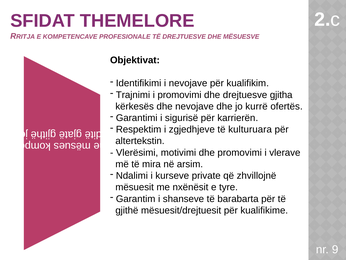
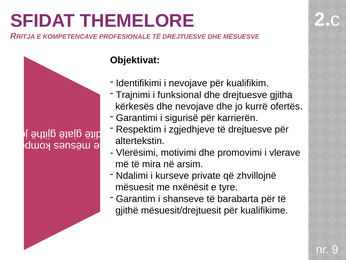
i promovimi: promovimi -> funksional (179, 95)
zgjedhjeve të kulturuara: kulturuara -> drejtuesve (250, 129)
